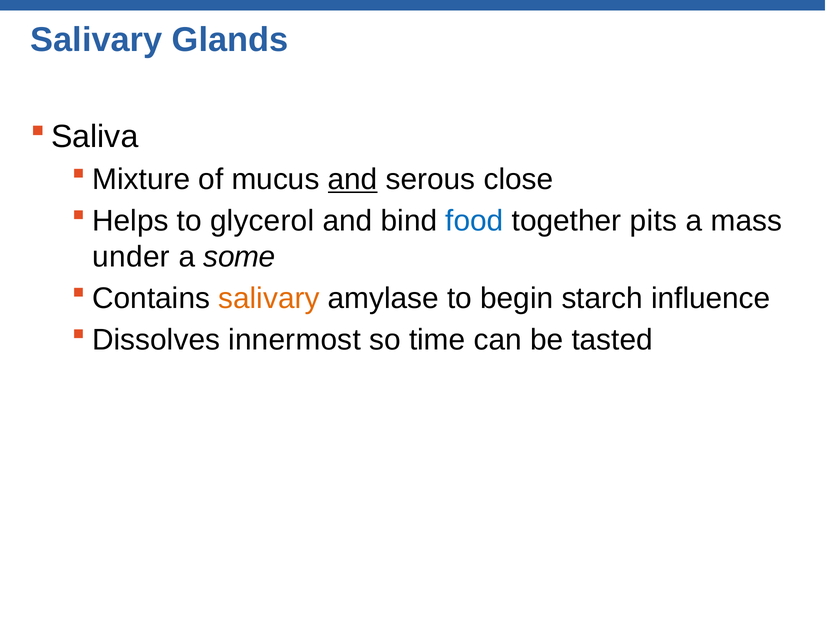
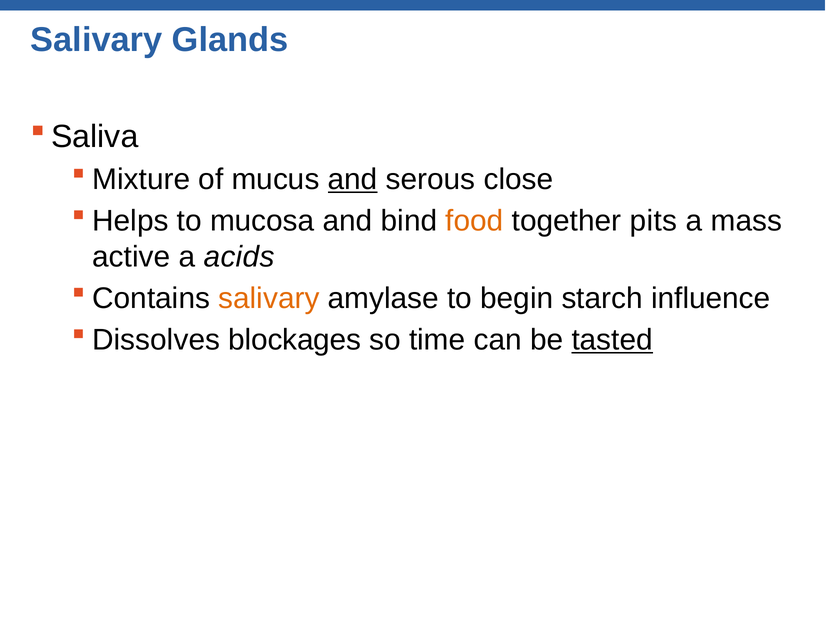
glycerol: glycerol -> mucosa (262, 221)
food colour: blue -> orange (475, 221)
under: under -> active (131, 257)
some: some -> acids (239, 257)
innermost: innermost -> blockages (295, 340)
tasted underline: none -> present (612, 340)
